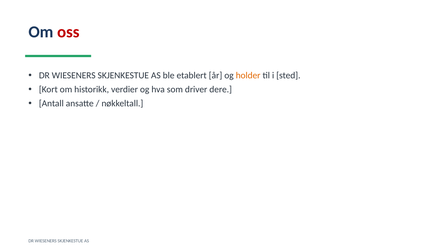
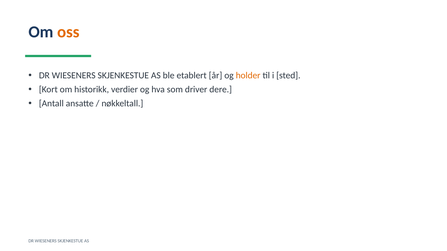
oss colour: red -> orange (68, 32)
